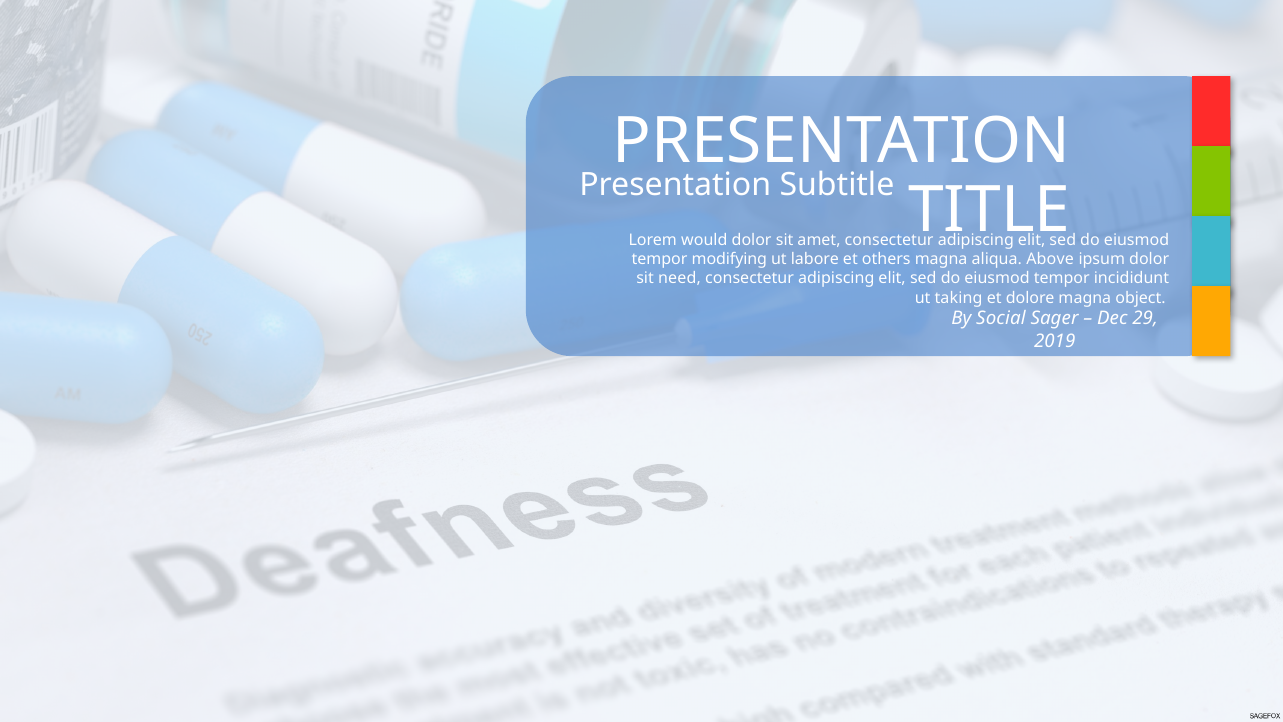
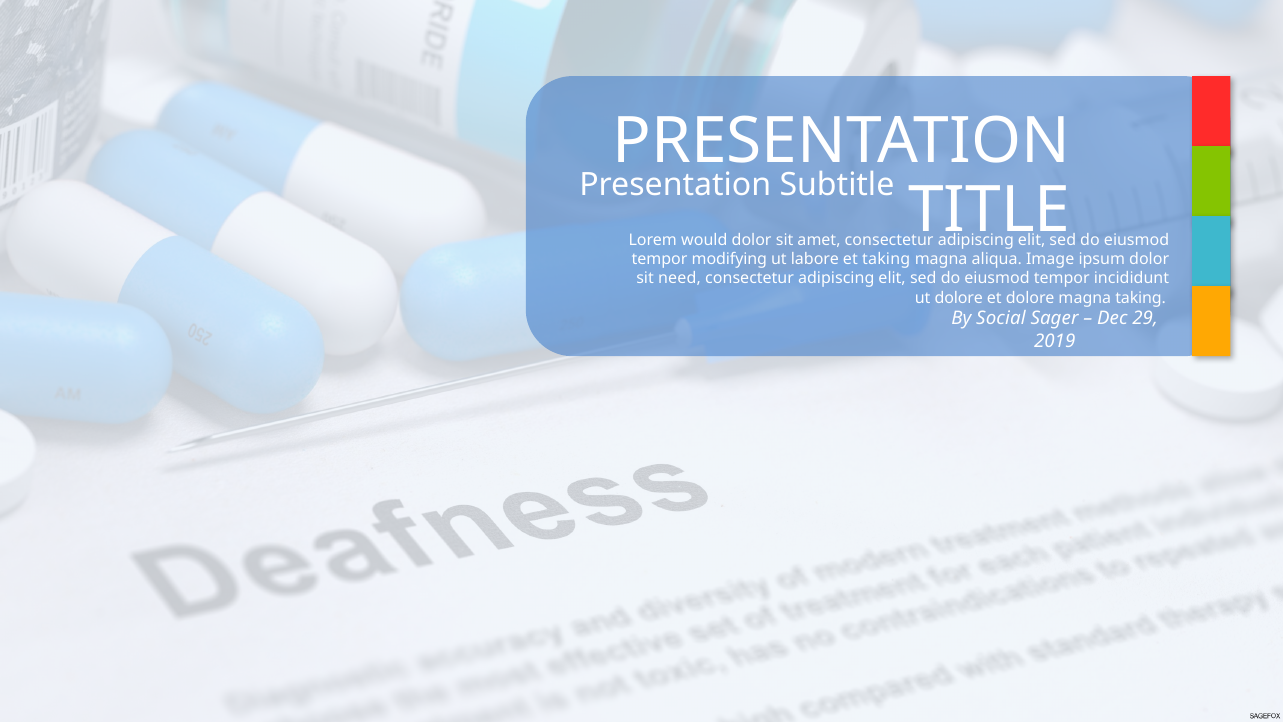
et others: others -> taking (886, 259)
Above: Above -> Image (1050, 259)
ut taking: taking -> dolore (959, 298)
magna object: object -> taking (1141, 298)
